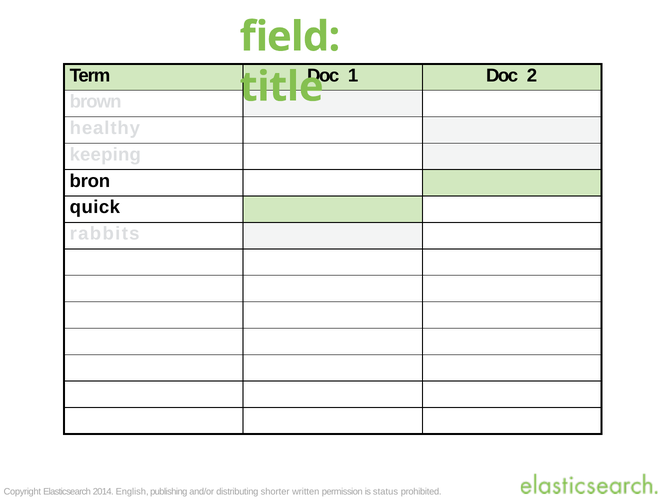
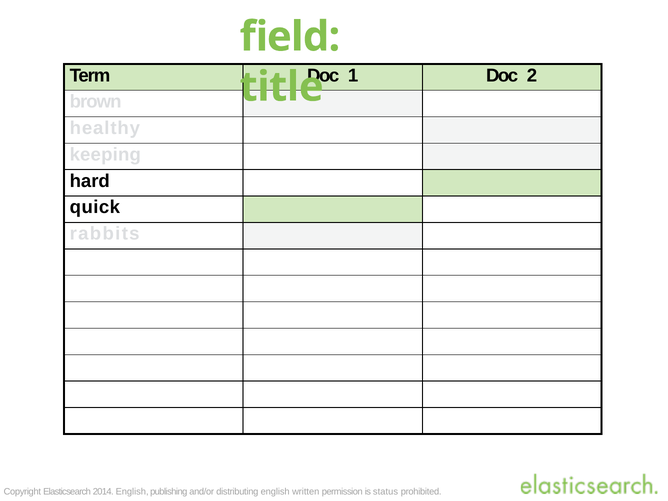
bron: bron -> hard (90, 181)
distributing shorter: shorter -> english (275, 492)
